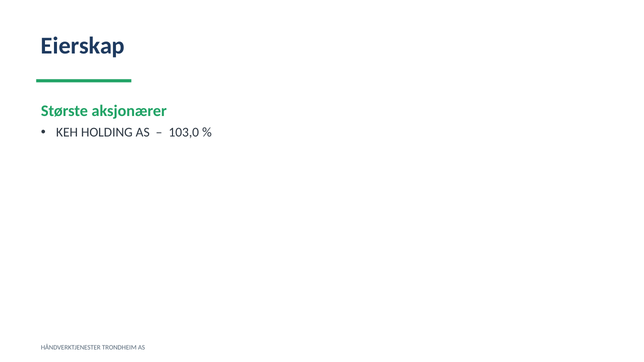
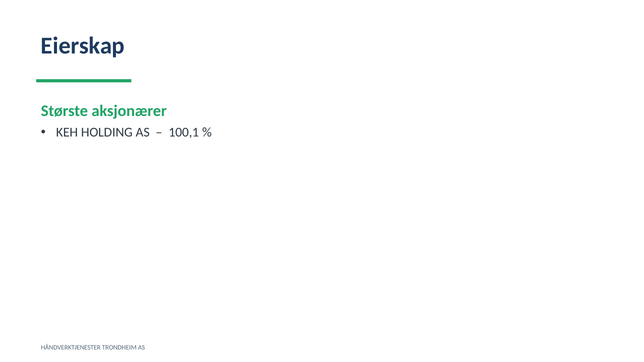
103,0: 103,0 -> 100,1 (184, 132)
